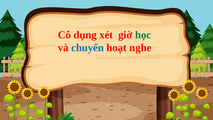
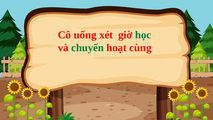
dụng: dụng -> uống (85, 35)
chuyển colour: blue -> green (88, 48)
nghe: nghe -> cùng (140, 48)
